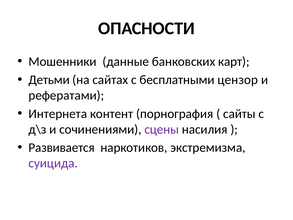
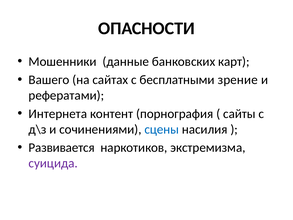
Детьми: Детьми -> Вашего (49, 80)
цензор: цензор -> зрение (238, 80)
сцены colour: purple -> blue (162, 129)
